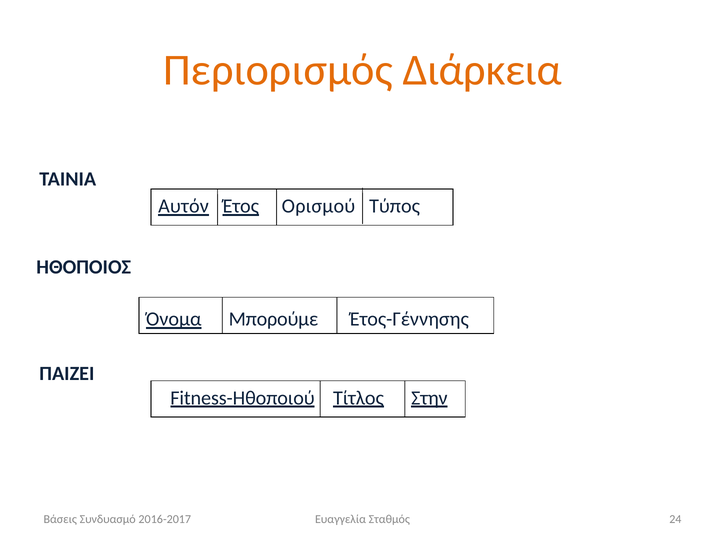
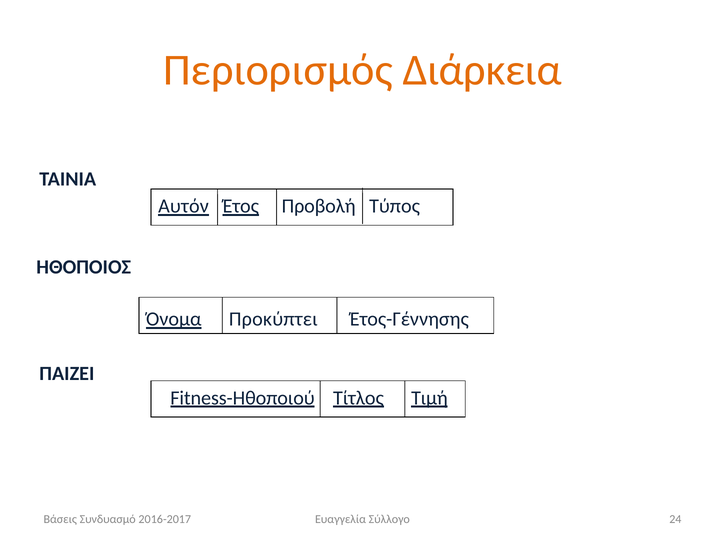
Ορισμού: Ορισμού -> Προβολή (319, 206)
Μπορούμε: Μπορούμε -> Προκύπτει (273, 319)
Στην: Στην -> Τιμή (429, 398)
Σταθμός: Σταθμός -> Σύλλογο (389, 519)
